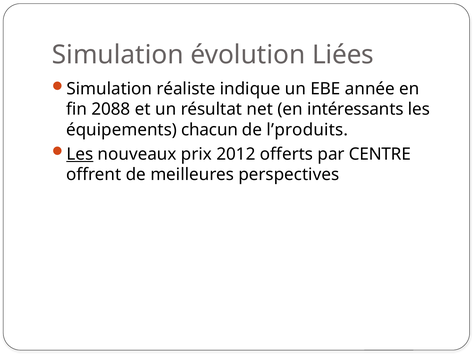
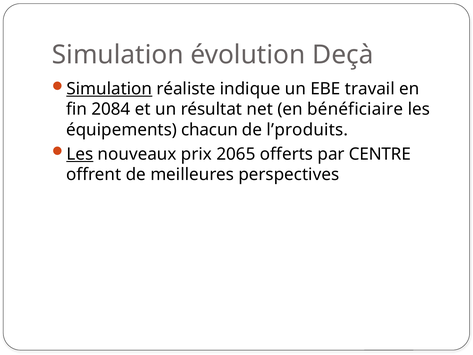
Liées: Liées -> Deçà (343, 55)
Simulation underline: none -> present (109, 89)
année: année -> travail (370, 89)
2088: 2088 -> 2084 (111, 109)
intéressants: intéressants -> bénéficiaire (355, 109)
2012: 2012 -> 2065 (236, 154)
